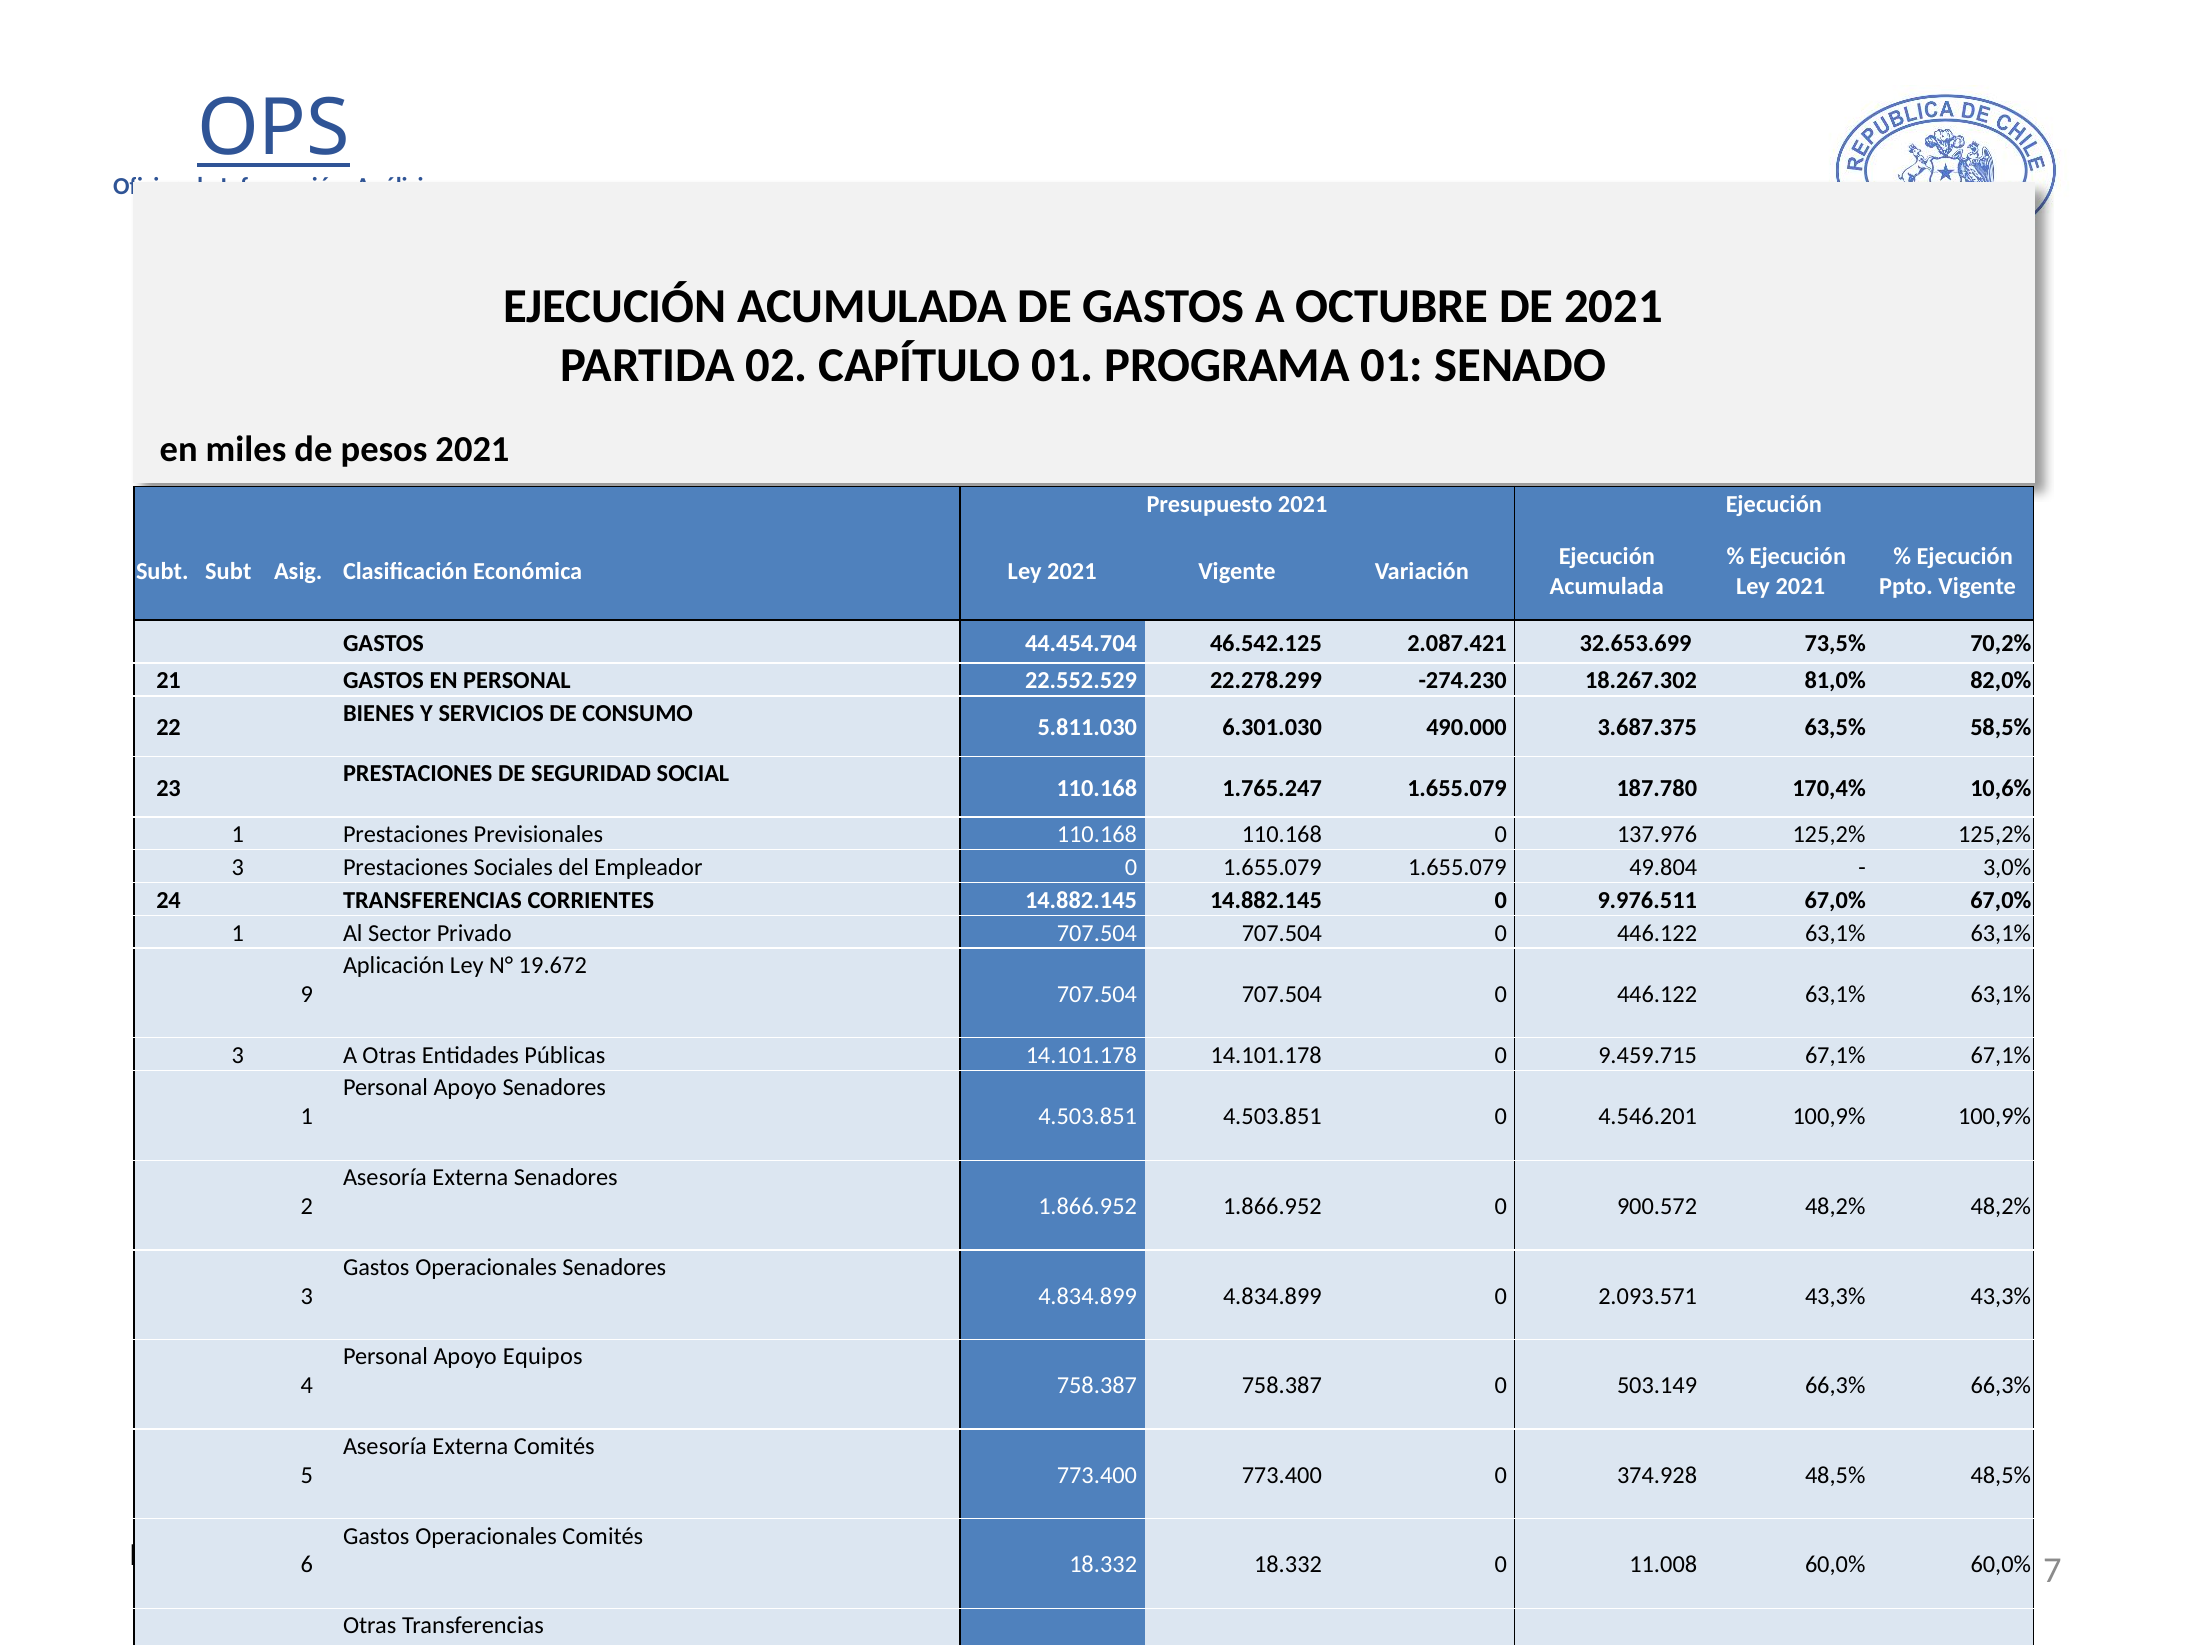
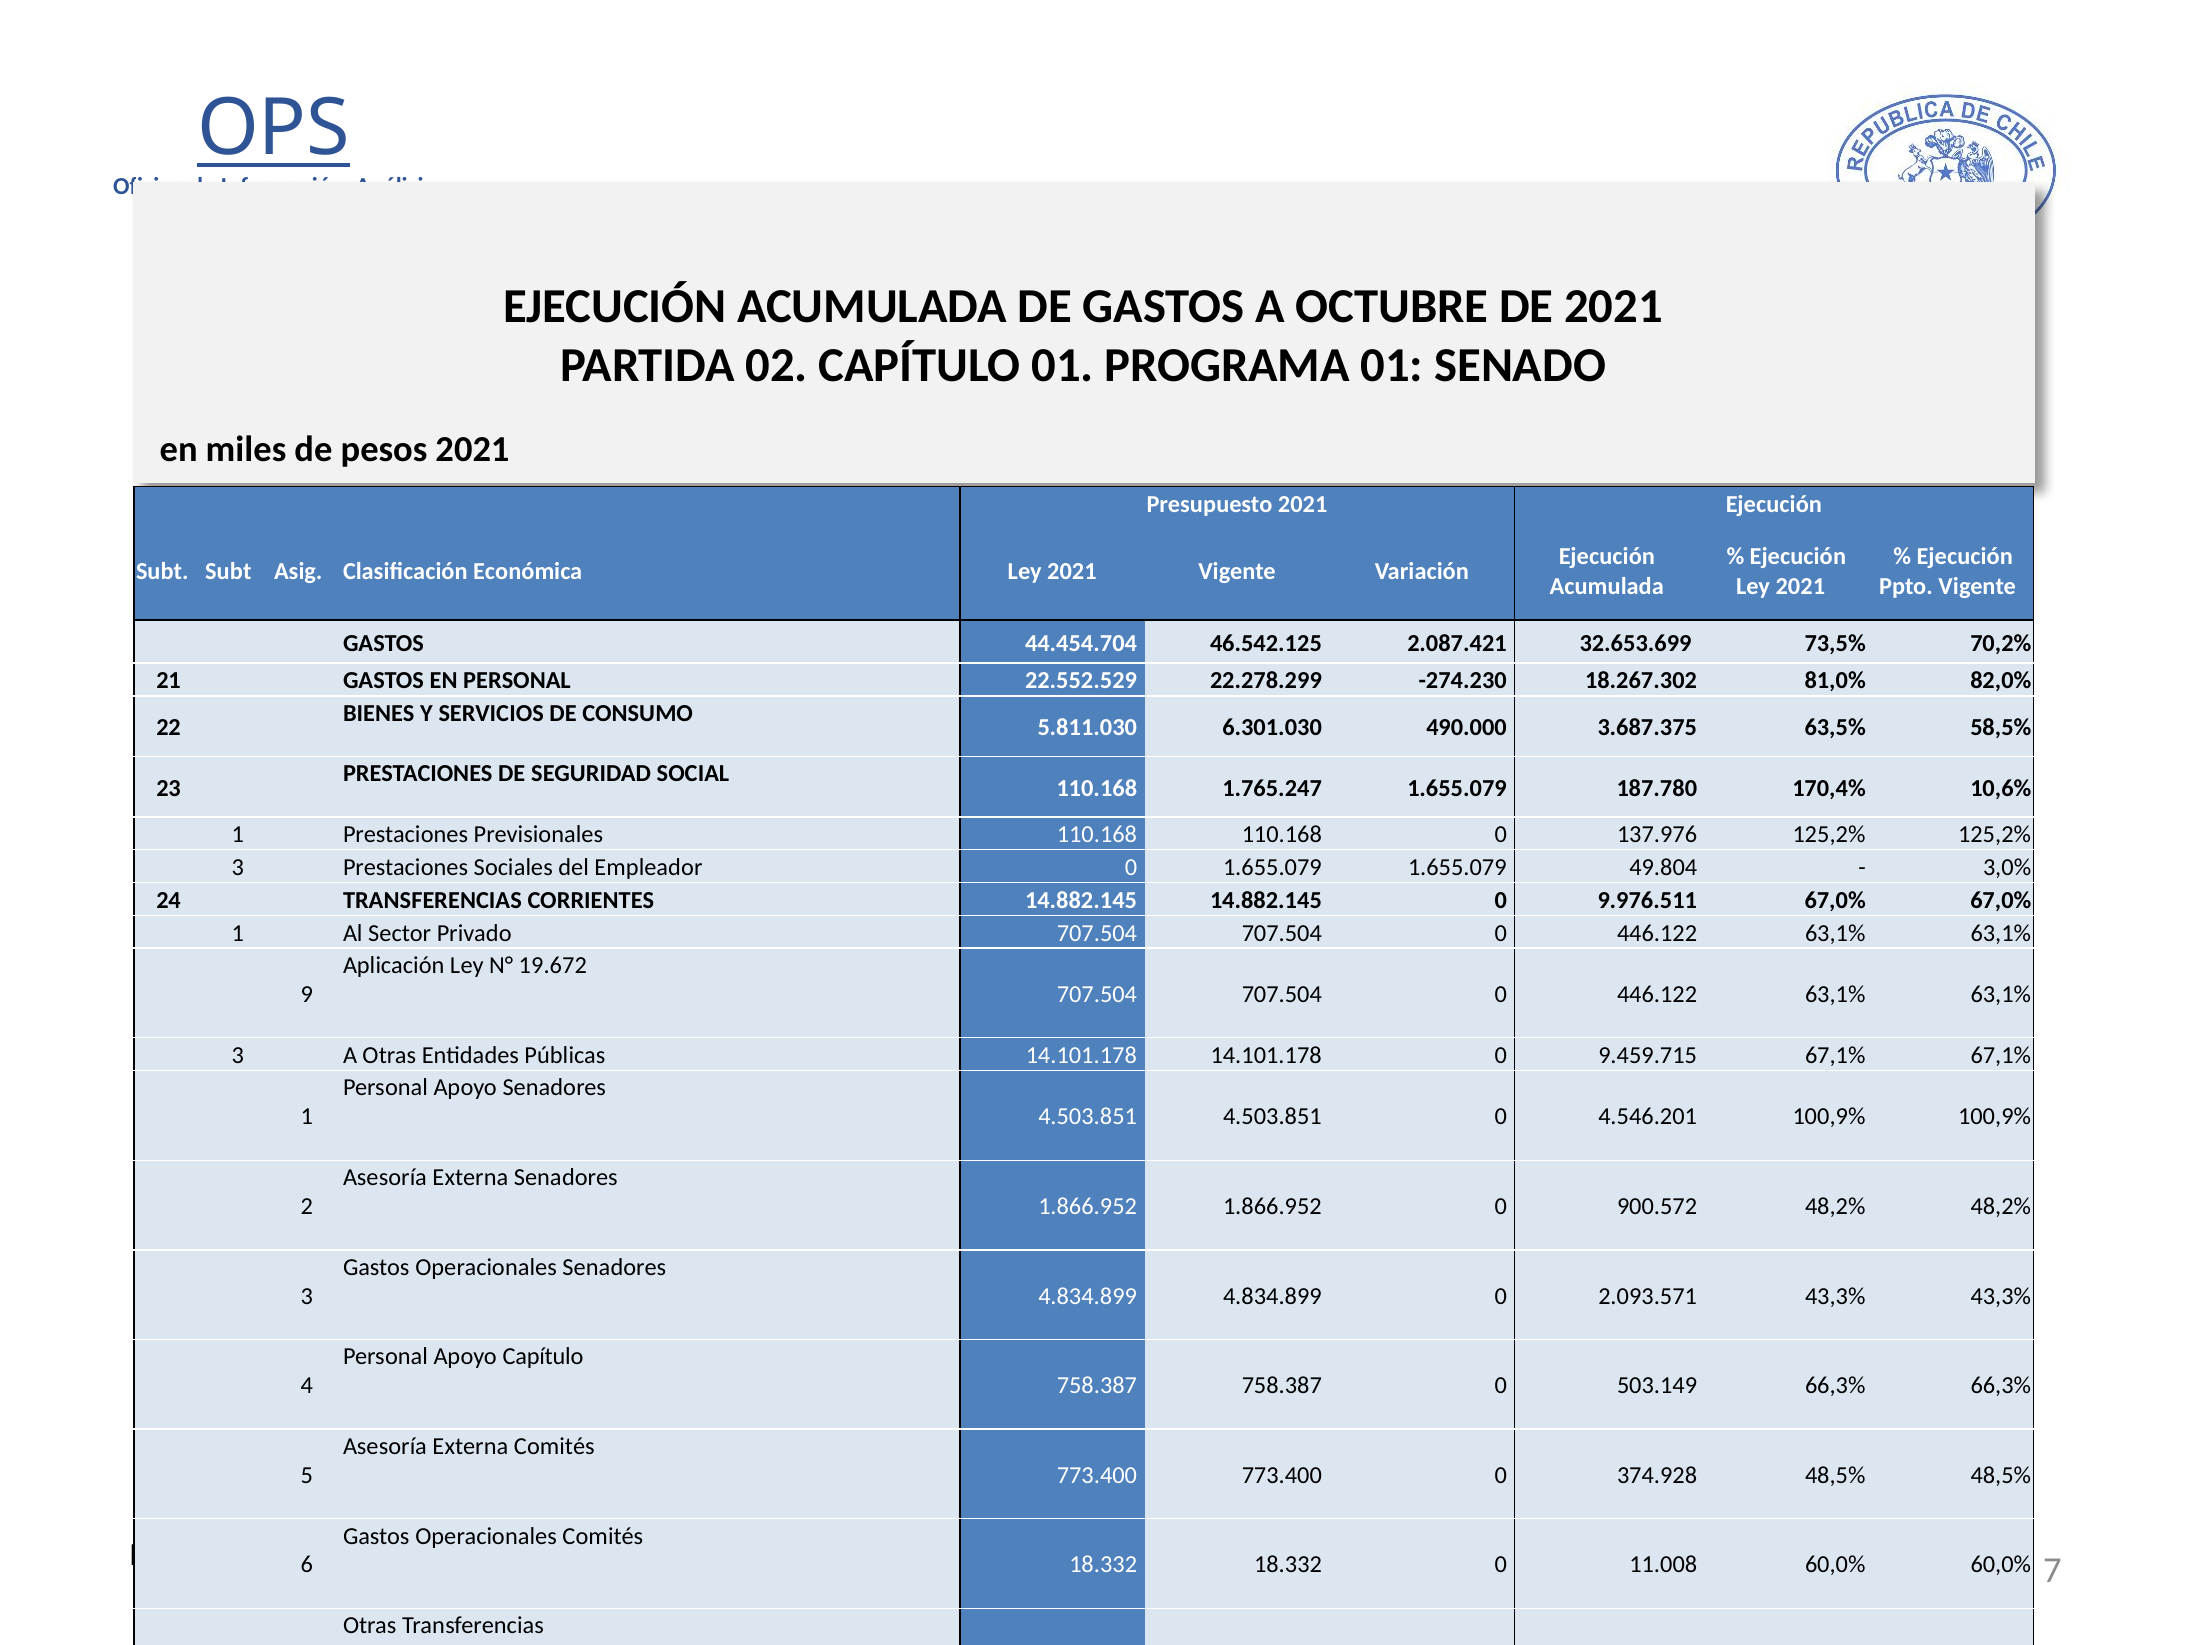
Apoyo Equipos: Equipos -> Capítulo (543, 1357)
